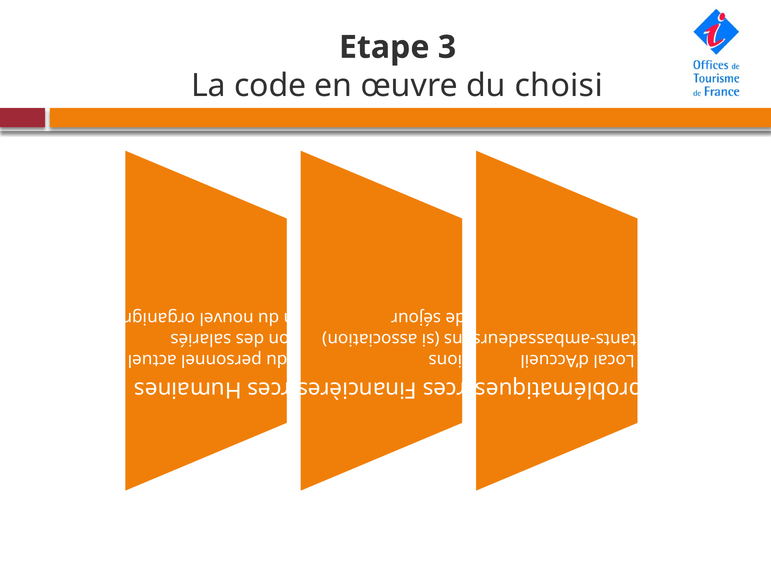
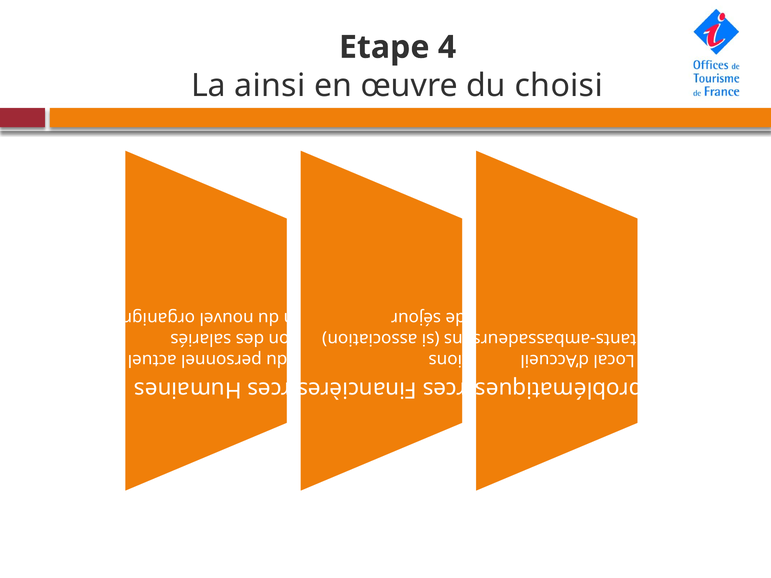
3: 3 -> 4 (447, 47)
code: code -> ainsi (270, 86)
